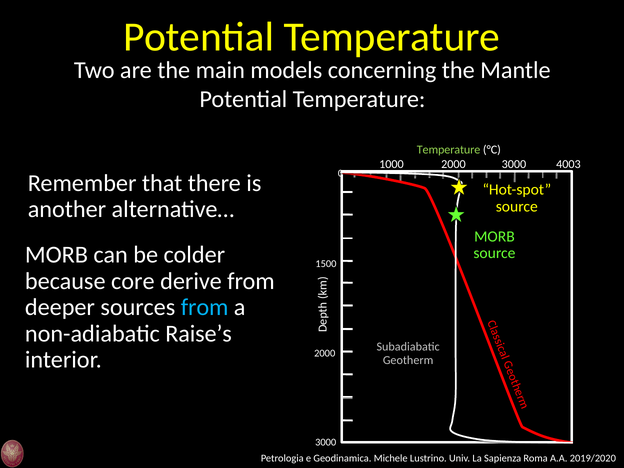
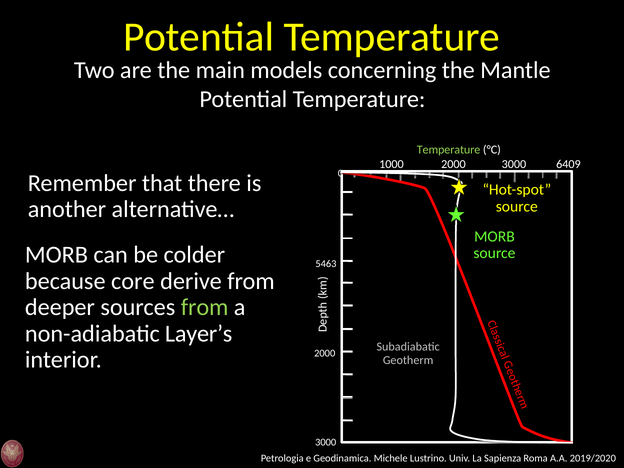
4003: 4003 -> 6409 (568, 164)
1500: 1500 -> 5463 (326, 264)
from colour: light blue -> light green (205, 307)
Raise’s: Raise’s -> Layer’s (199, 334)
